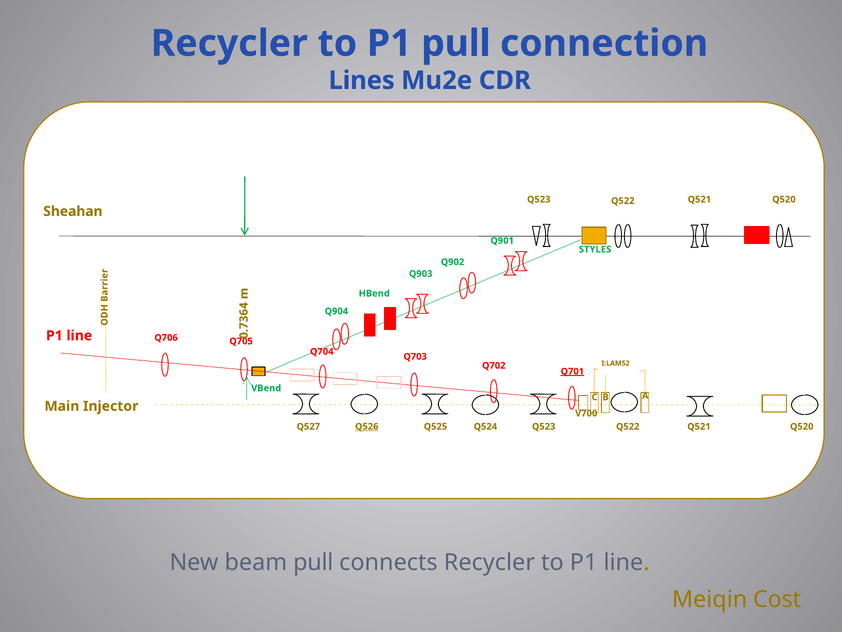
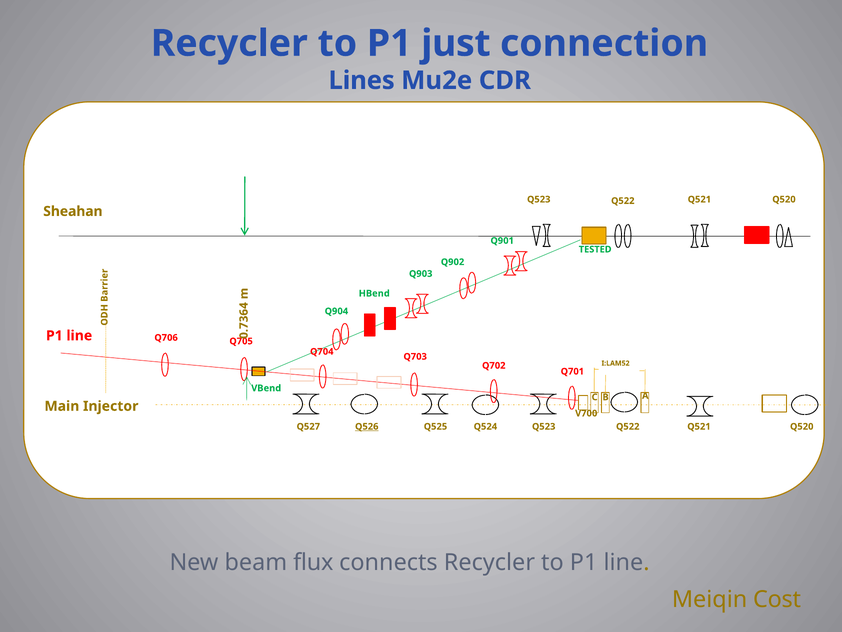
P1 pull: pull -> just (456, 43)
STYLES: STYLES -> TESTED (595, 249)
Q701 underline: present -> none (572, 371)
beam pull: pull -> flux (313, 562)
